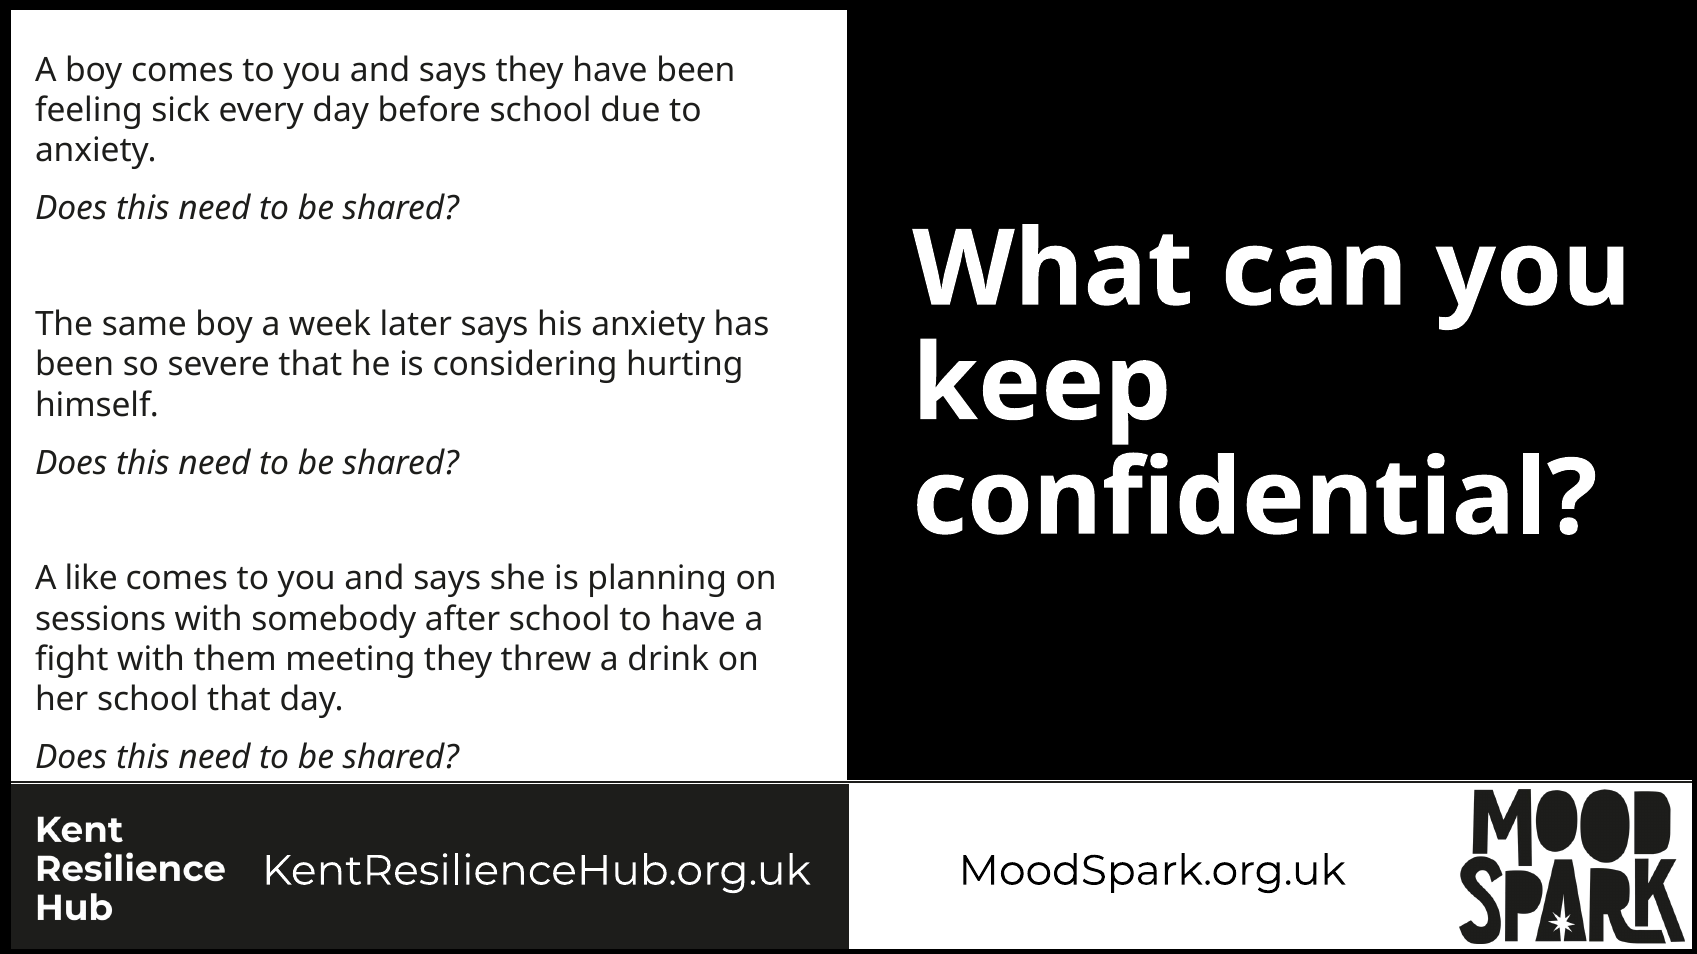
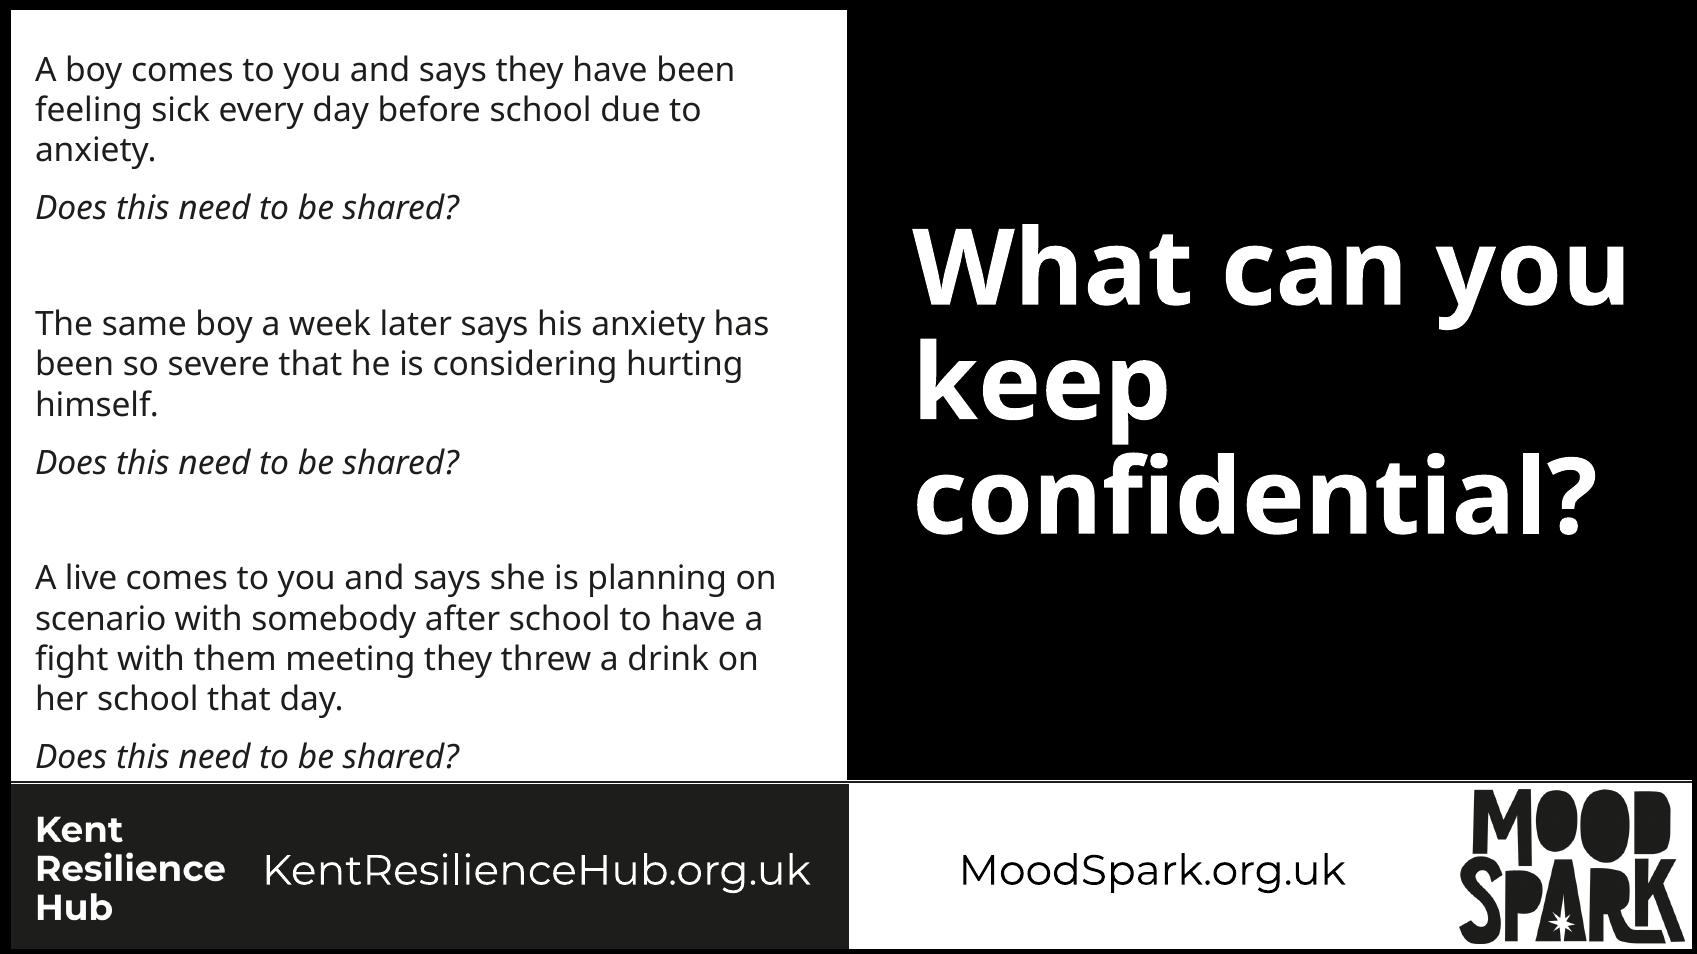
like: like -> live (91, 579)
sessions: sessions -> scenario (101, 620)
